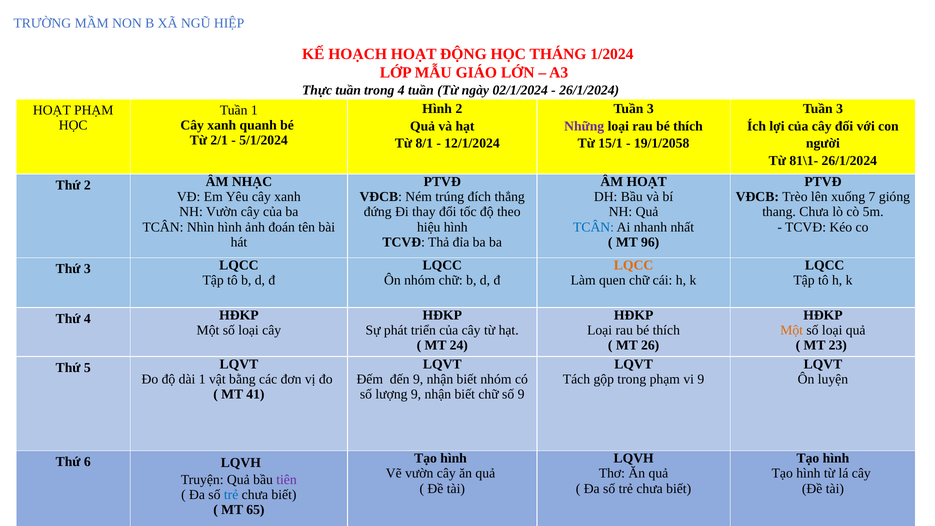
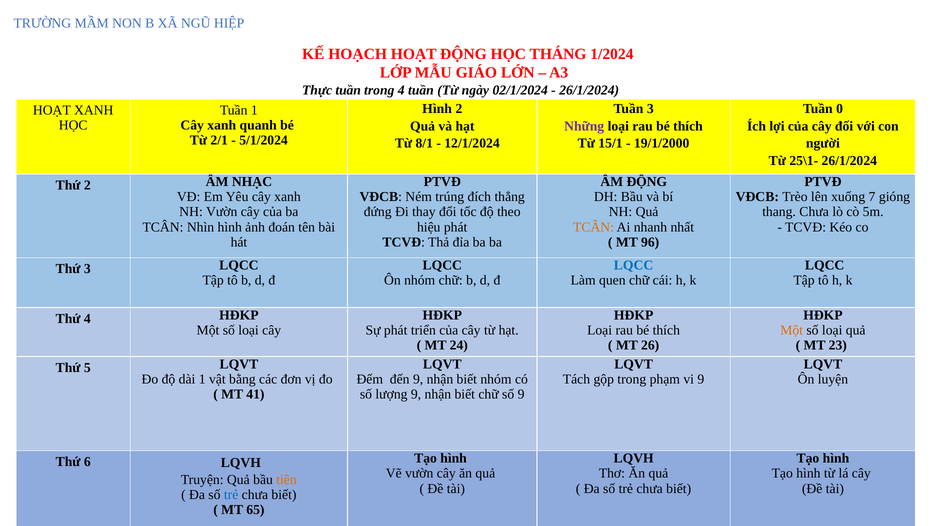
3: 3 -> 0 (840, 109)
HOẠT PHẠM: PHẠM -> XANH (94, 110)
19/1/2058: 19/1/2058 -> 19/1/2000 (662, 143)
81\1-: 81\1- -> 25\1- (804, 161)
ÂM HOẠT: HOẠT -> ĐỘNG (647, 182)
hiệu hình: hình -> phát (456, 227)
TCÂN colour: blue -> orange (594, 227)
LQCC colour: orange -> blue (634, 265)
tiên colour: purple -> orange (286, 480)
